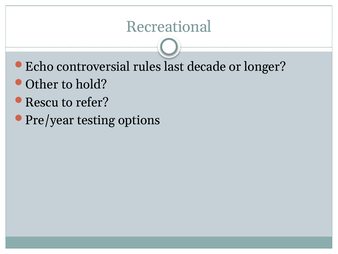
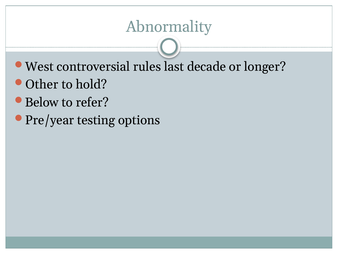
Recreational: Recreational -> Abnormality (169, 27)
Echo: Echo -> West (39, 67)
Rescu: Rescu -> Below (42, 102)
